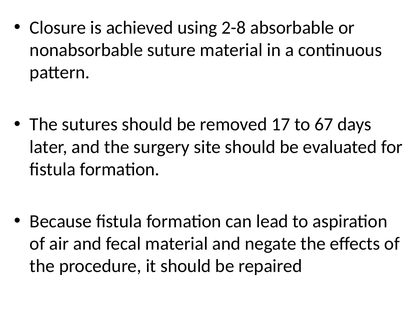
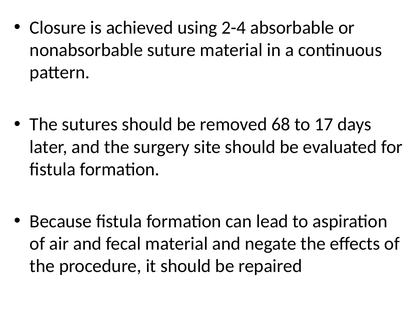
2-8: 2-8 -> 2-4 (234, 28)
17: 17 -> 68 (281, 124)
67: 67 -> 17 (324, 124)
